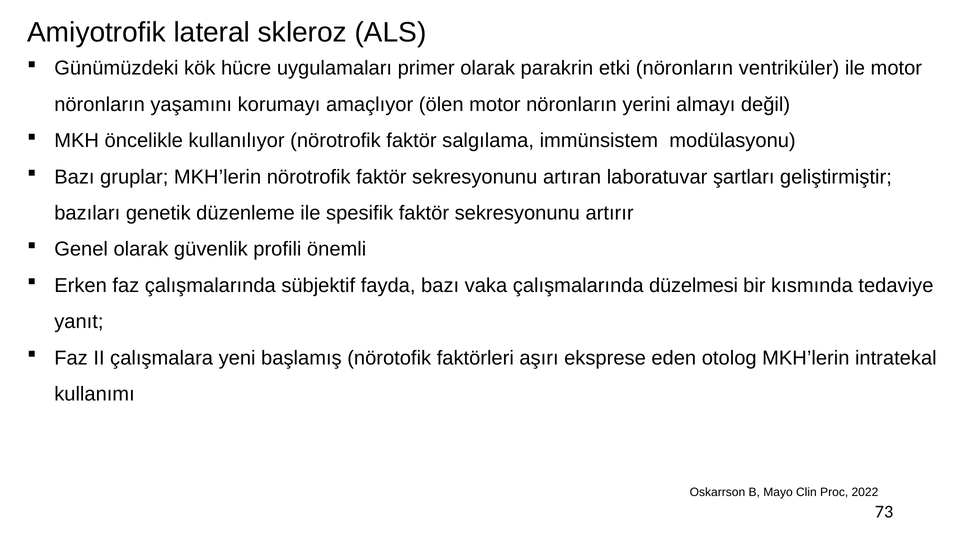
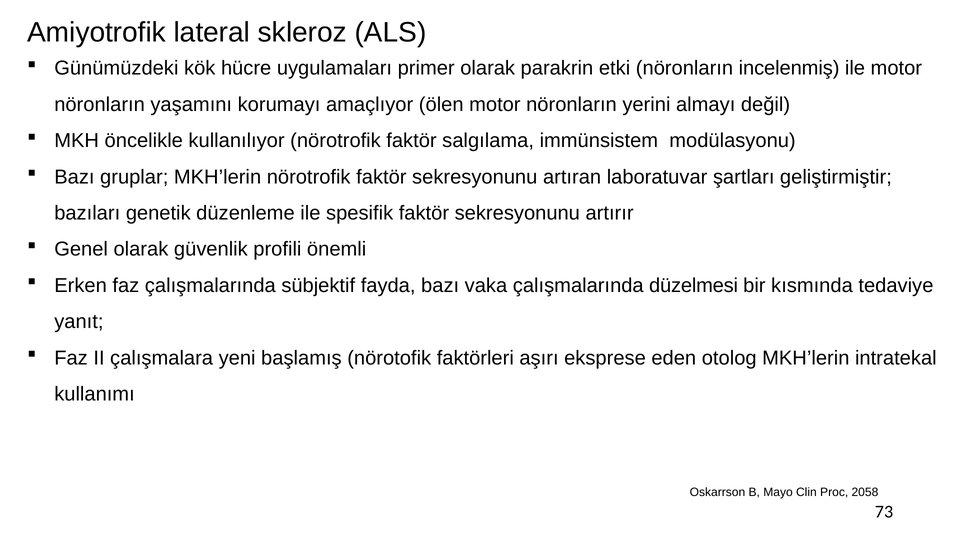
ventriküler: ventriküler -> incelenmiş (789, 68)
2022: 2022 -> 2058 (865, 492)
